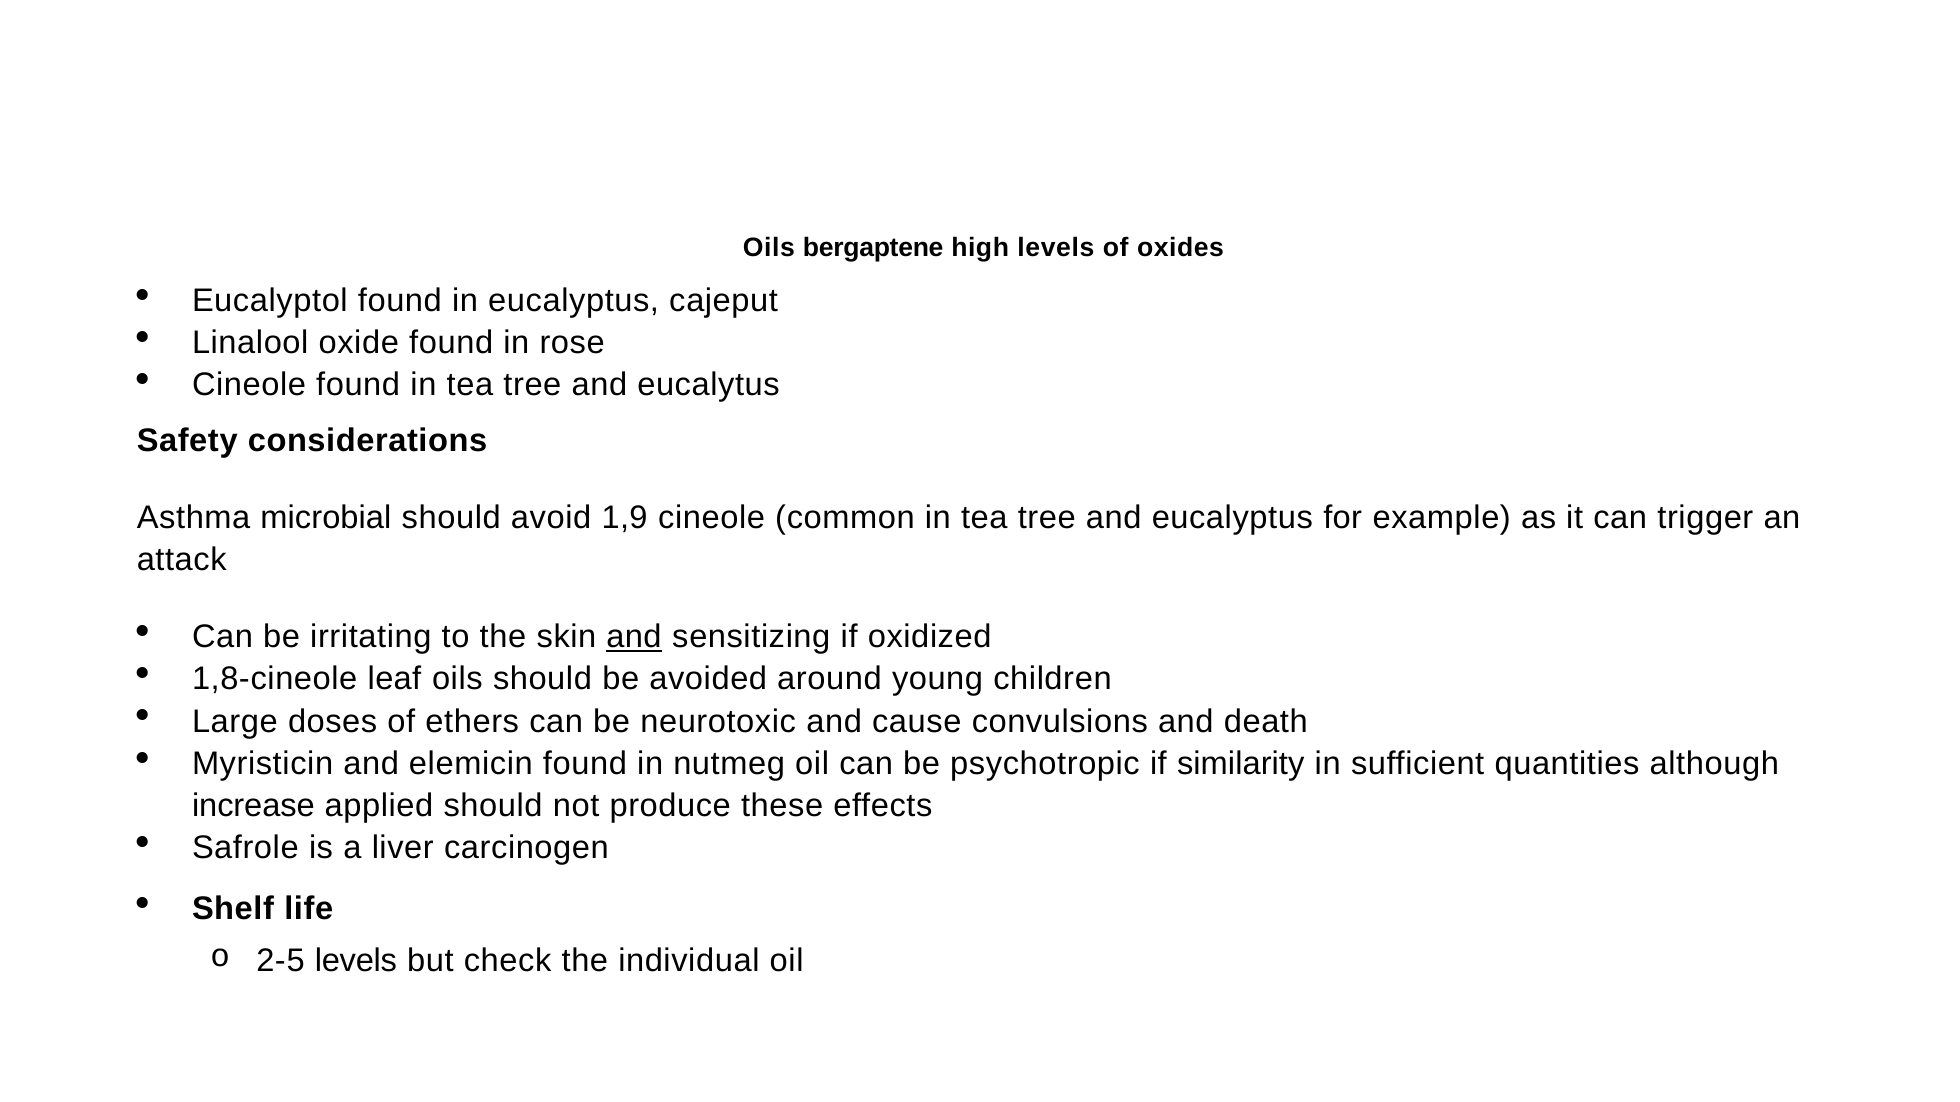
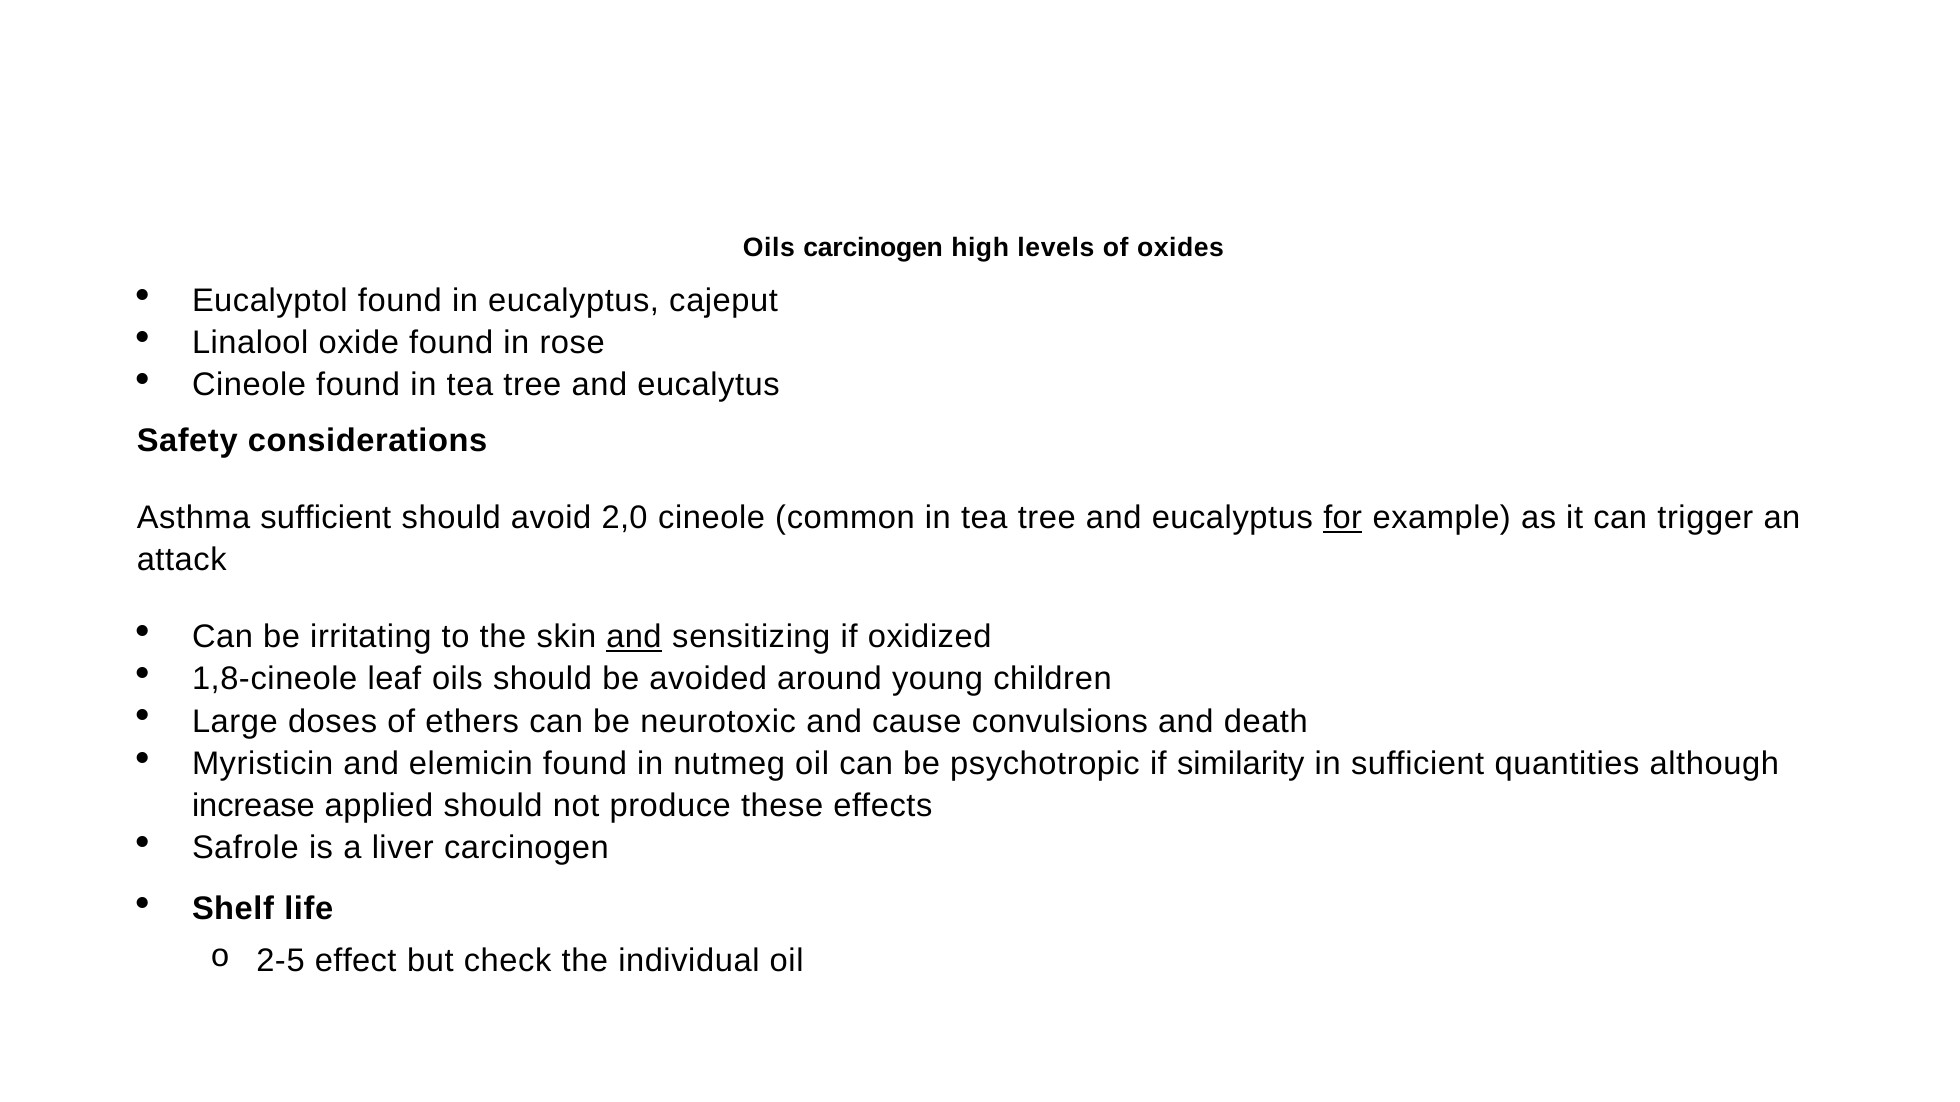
Oils bergaptene: bergaptene -> carcinogen (873, 248)
Asthma microbial: microbial -> sufficient (326, 518)
1,9: 1,9 -> 2,0 (625, 518)
for underline: none -> present (1343, 518)
2-5 levels: levels -> effect (356, 961)
